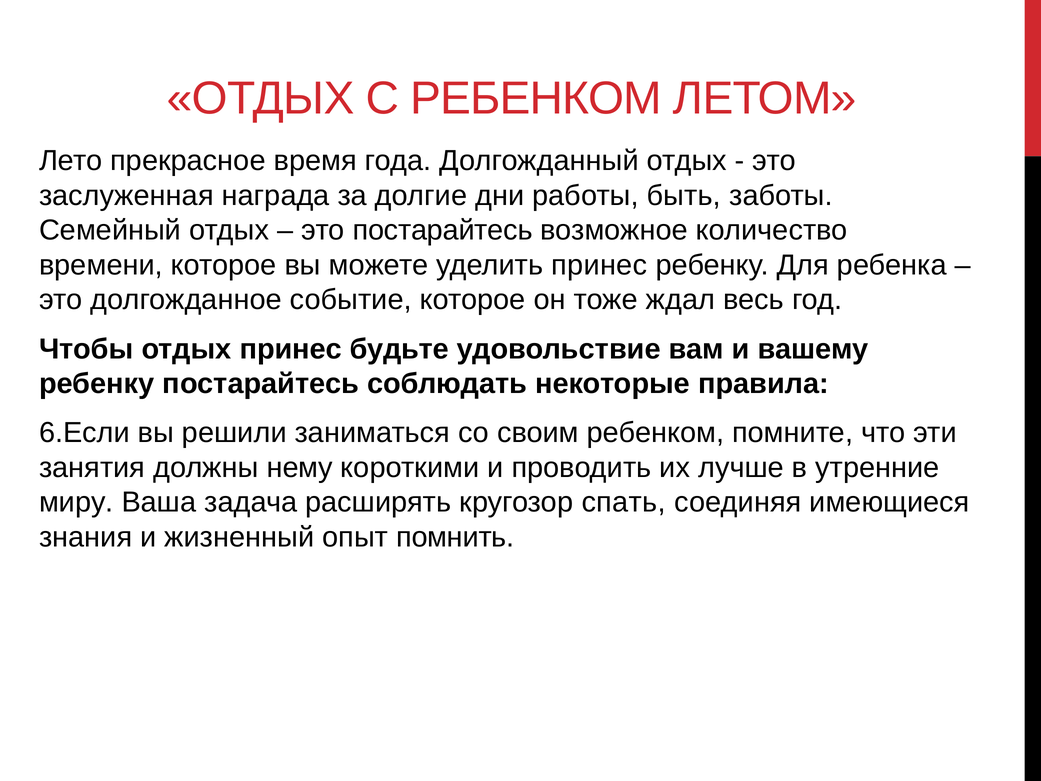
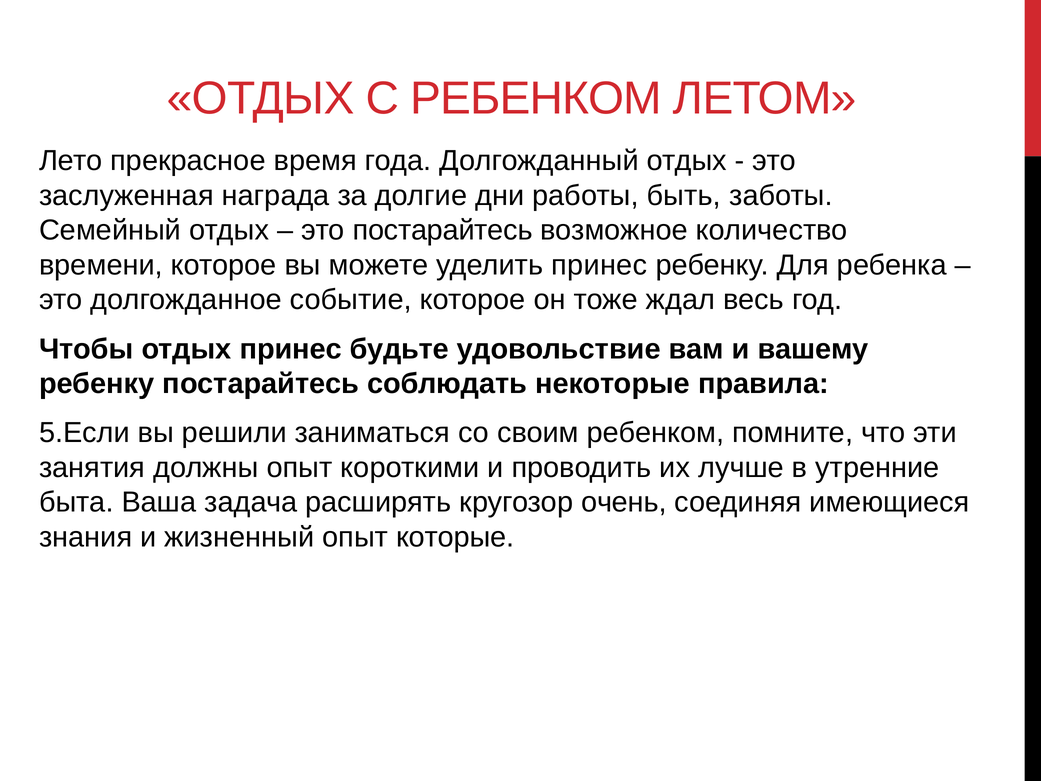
6.Если: 6.Если -> 5.Если (84, 433)
должны нему: нему -> опыт (300, 467)
миру: миру -> быта (76, 502)
спать: спать -> очень (624, 502)
помнить: помнить -> которые (455, 537)
